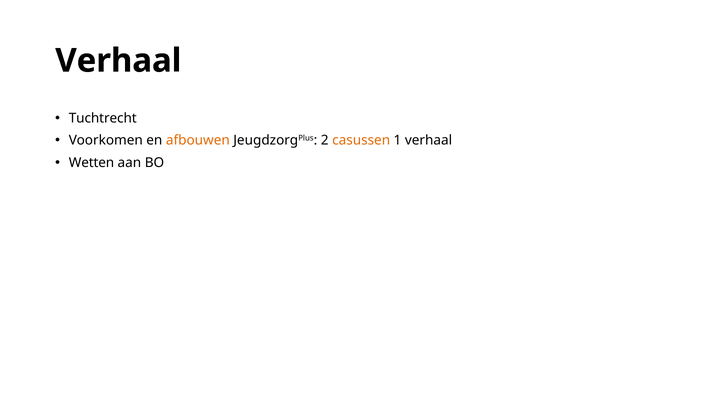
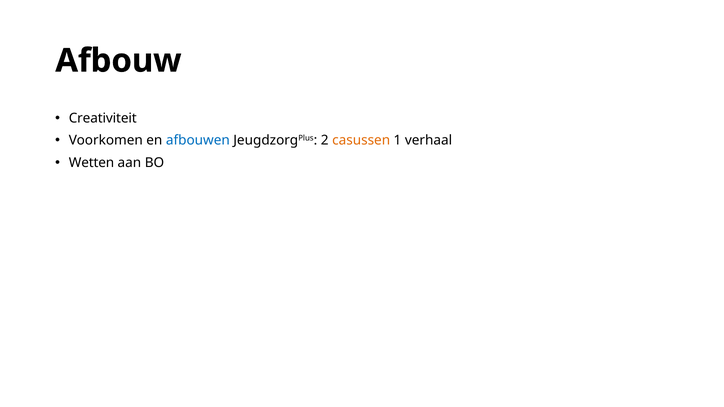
Verhaal: Verhaal -> Afbouw (118, 61)
Tuchtrecht: Tuchtrecht -> Creativiteit (103, 118)
afbouwen colour: orange -> blue (198, 141)
